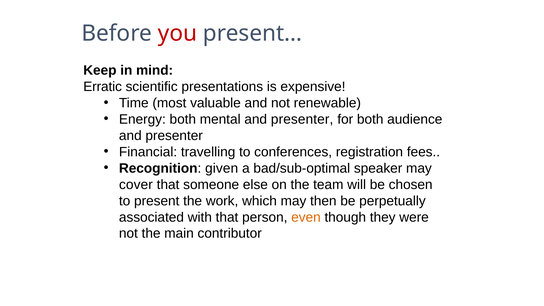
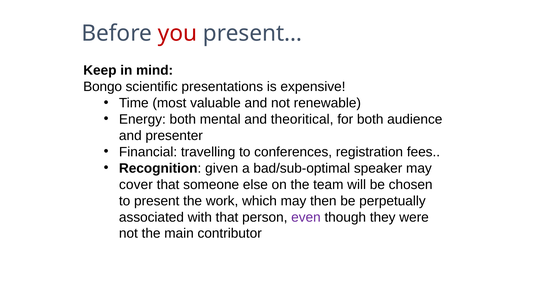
Erratic: Erratic -> Bongo (103, 87)
mental and presenter: presenter -> theoritical (302, 119)
even colour: orange -> purple (306, 217)
